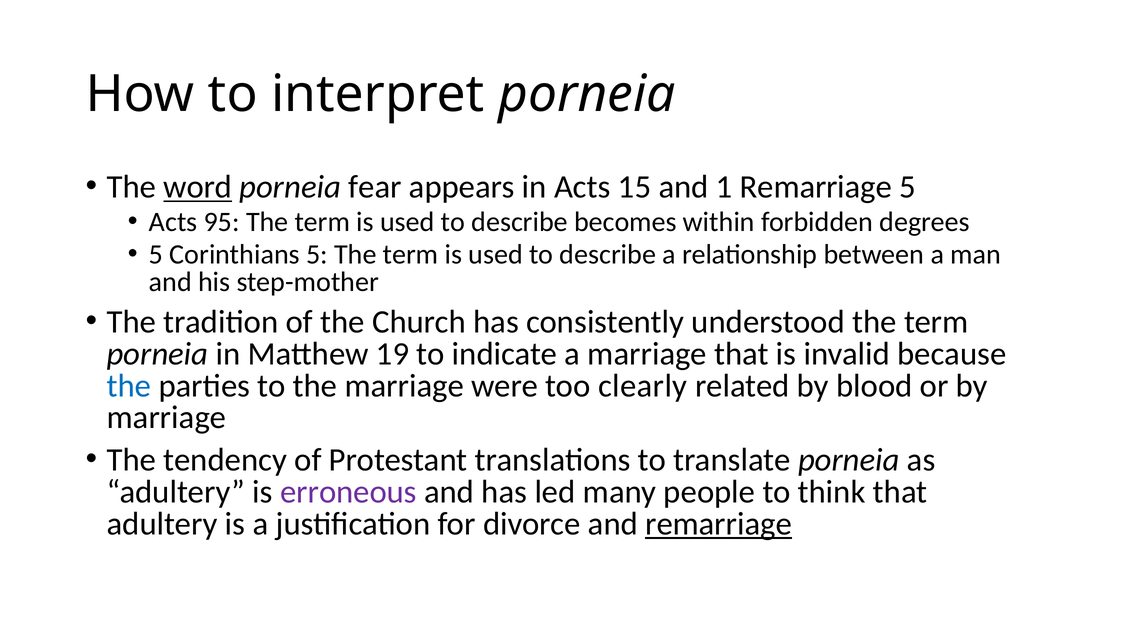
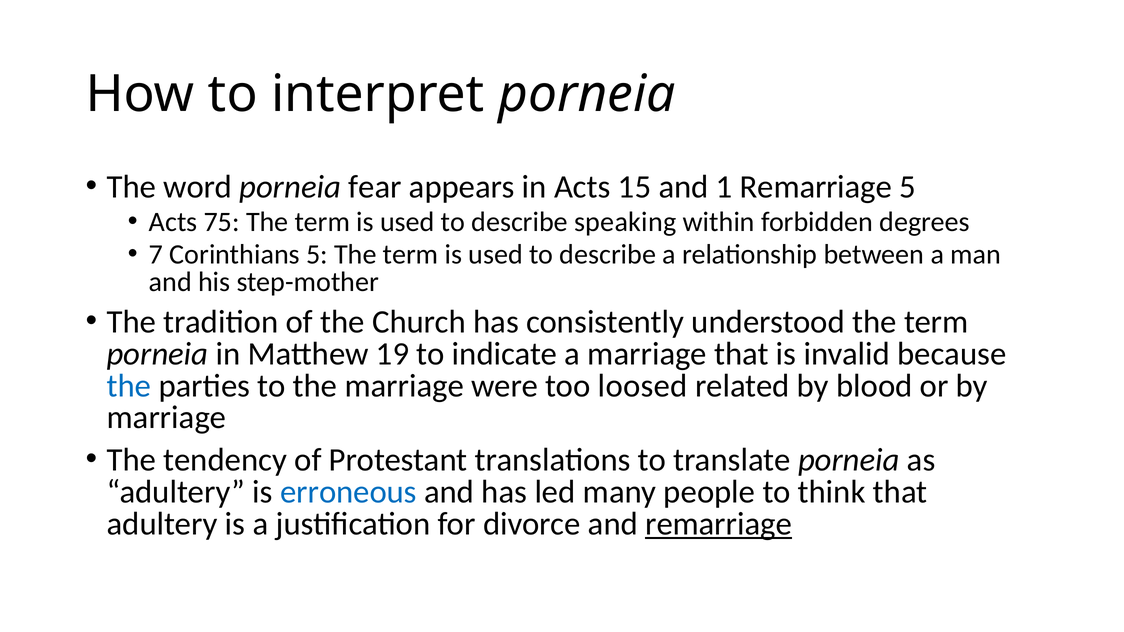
word underline: present -> none (198, 187)
95: 95 -> 75 (222, 222)
becomes: becomes -> speaking (625, 222)
5: 5 -> 7 (156, 255)
clearly: clearly -> loosed (643, 386)
erroneous colour: purple -> blue (348, 492)
